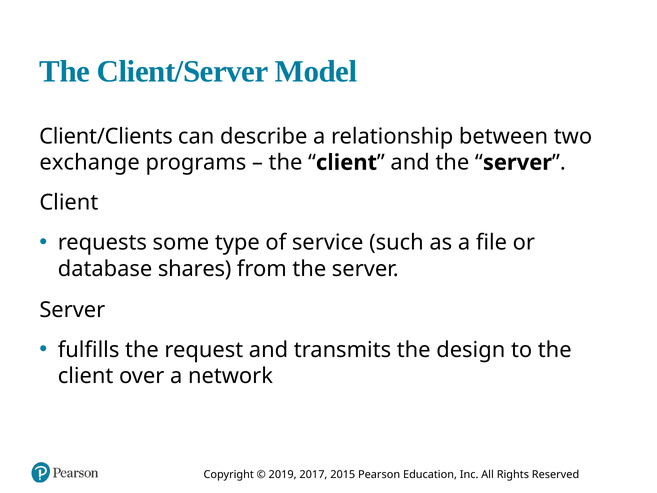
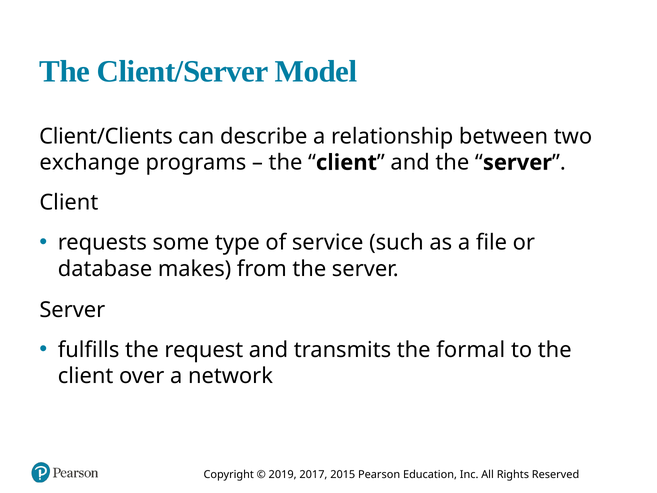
shares: shares -> makes (195, 269)
design: design -> formal (471, 350)
